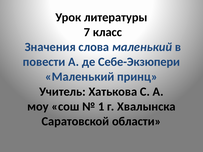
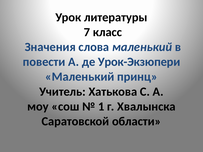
Себе-Экзюпери: Себе-Экзюпери -> Урок-Экзюпери (139, 62)
